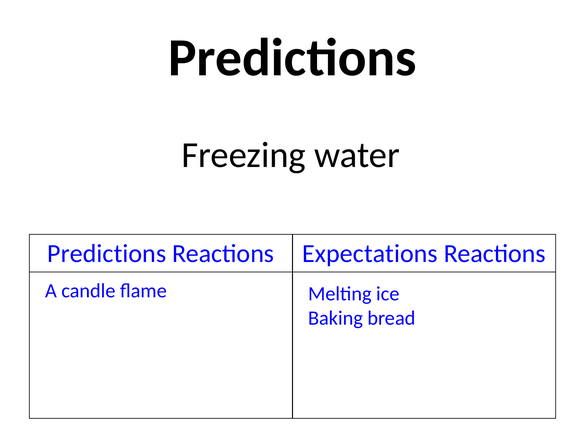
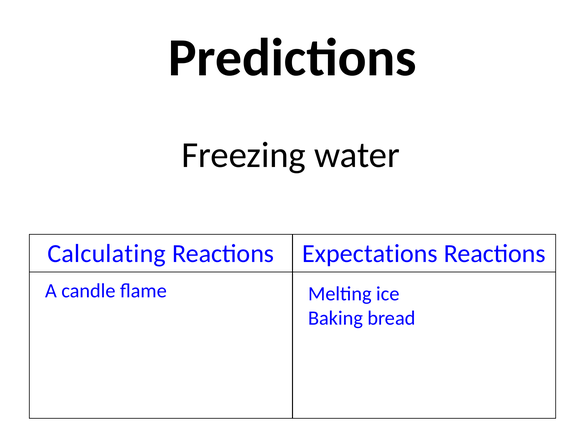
Predictions: Predictions -> Calculating (107, 253)
